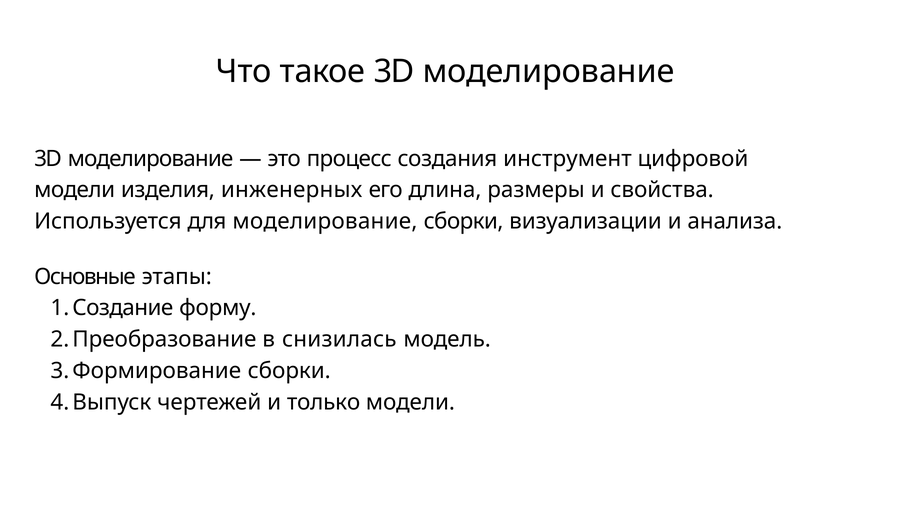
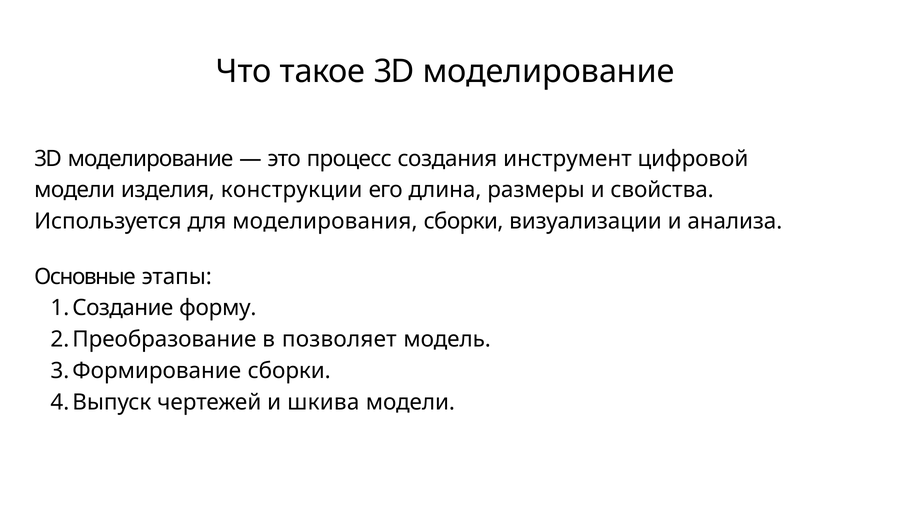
инженерных: инженерных -> конструкции (292, 190)
для моделирование: моделирование -> моделирования (325, 221)
снизилась: снизилась -> позволяет (339, 339)
только: только -> шкива (323, 402)
